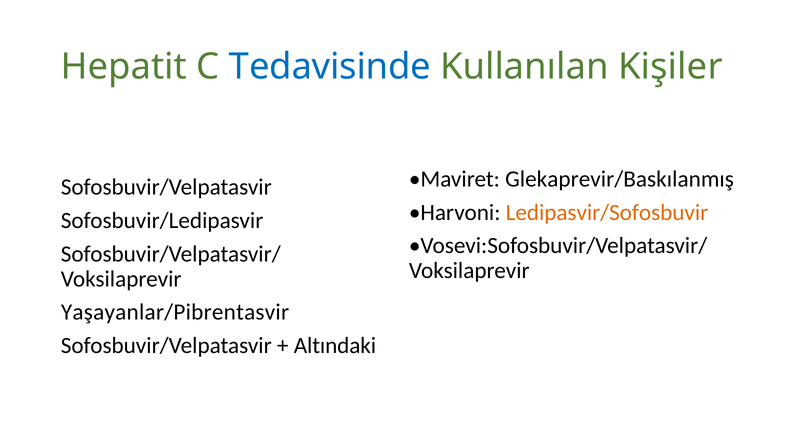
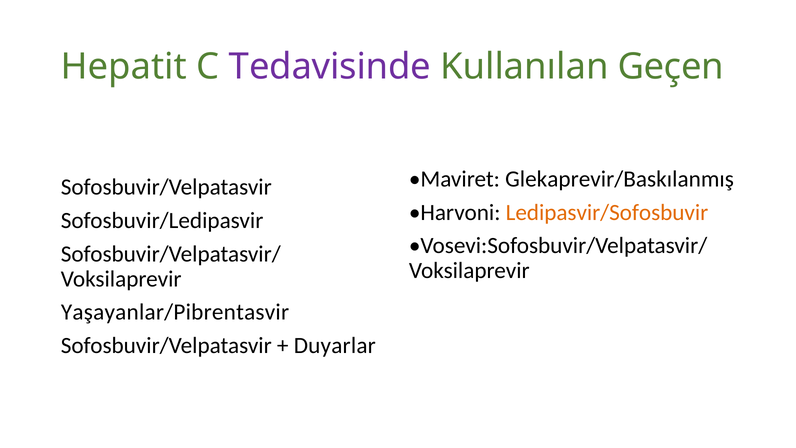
Tedavisinde colour: blue -> purple (330, 67)
Kişiler: Kişiler -> Geçen (671, 67)
Altındaki: Altındaki -> Duyarlar (335, 345)
